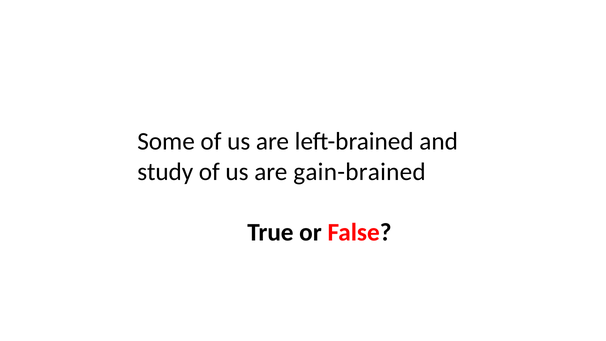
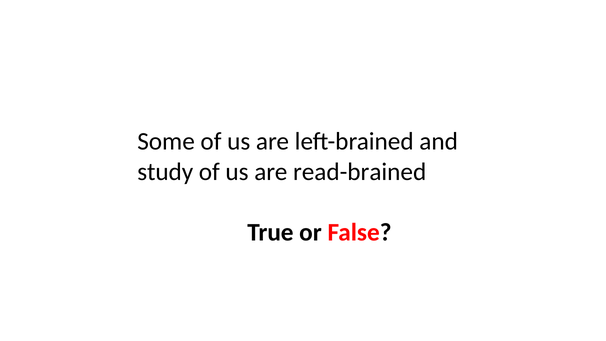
gain-brained: gain-brained -> read-brained (360, 172)
